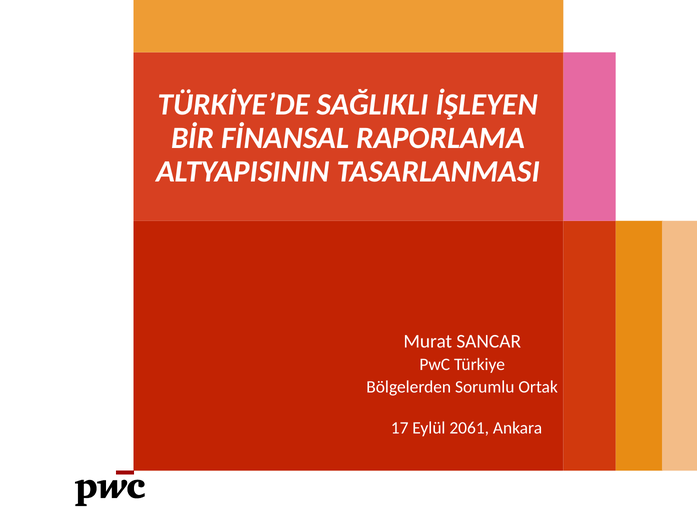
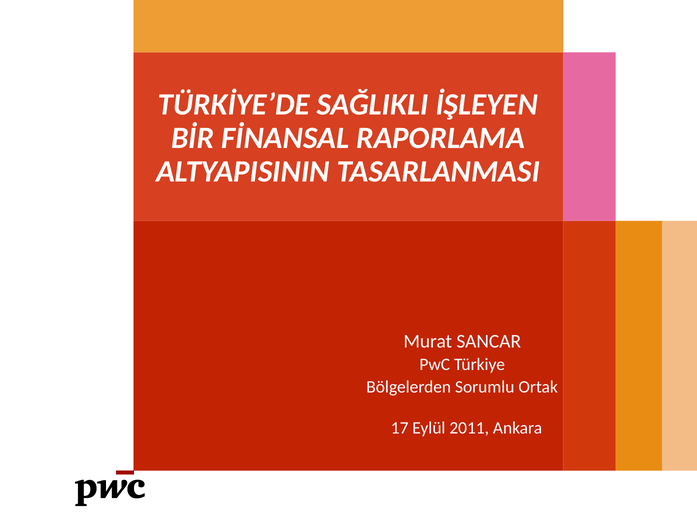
2061: 2061 -> 2011 (469, 428)
